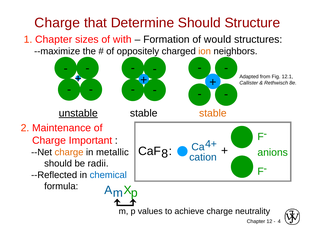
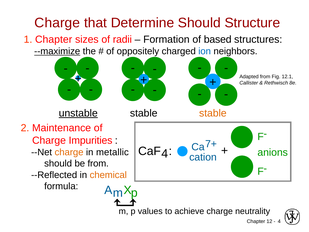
with: with -> radii (122, 39)
would: would -> based (218, 39)
--maximize underline: none -> present (57, 51)
ion colour: orange -> blue (205, 51)
Important: Important -> Impurities (91, 140)
CaF 8: 8 -> 4 (165, 154)
4+: 4+ -> 7+ (211, 144)
be radii: radii -> from (98, 163)
chemical colour: blue -> orange (108, 175)
